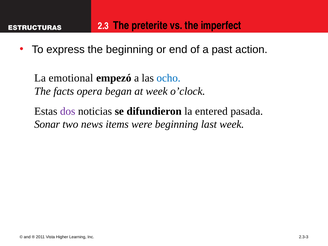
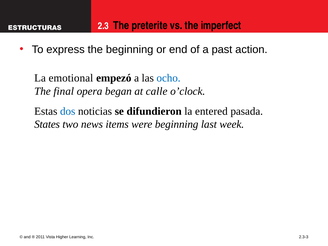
facts: facts -> final (64, 91)
at week: week -> calle (157, 91)
dos colour: purple -> blue (68, 111)
Sonar: Sonar -> States (47, 124)
